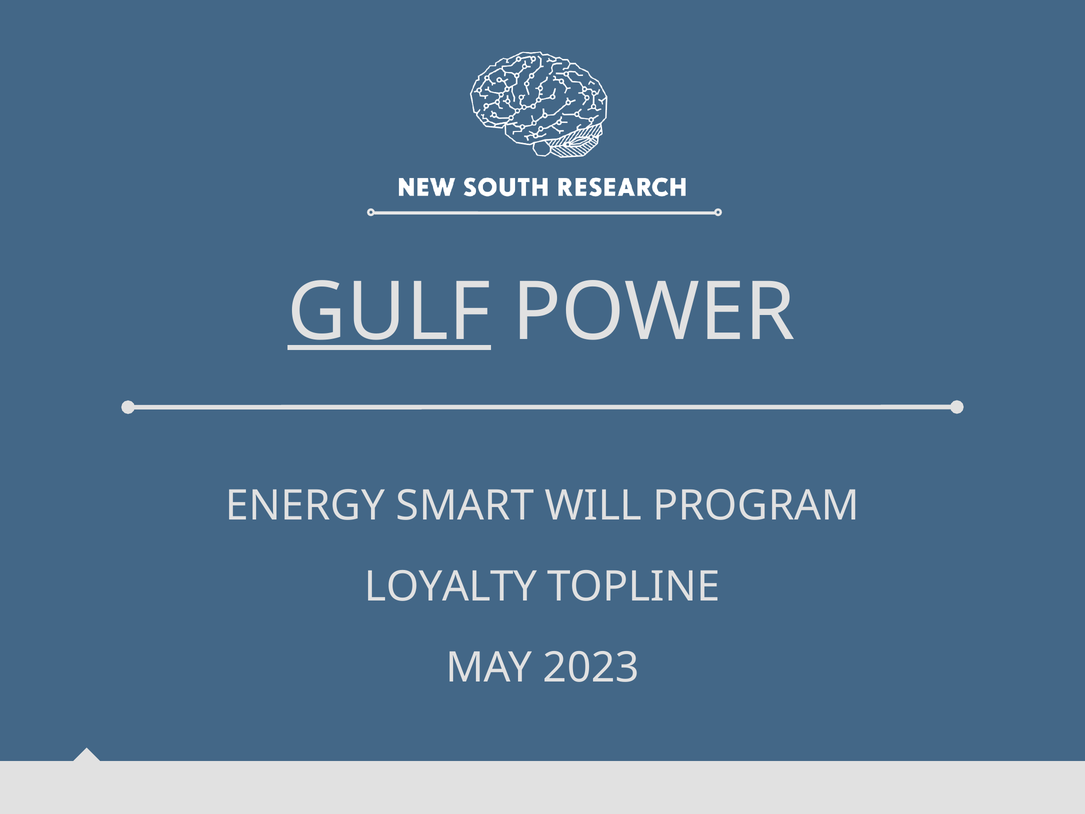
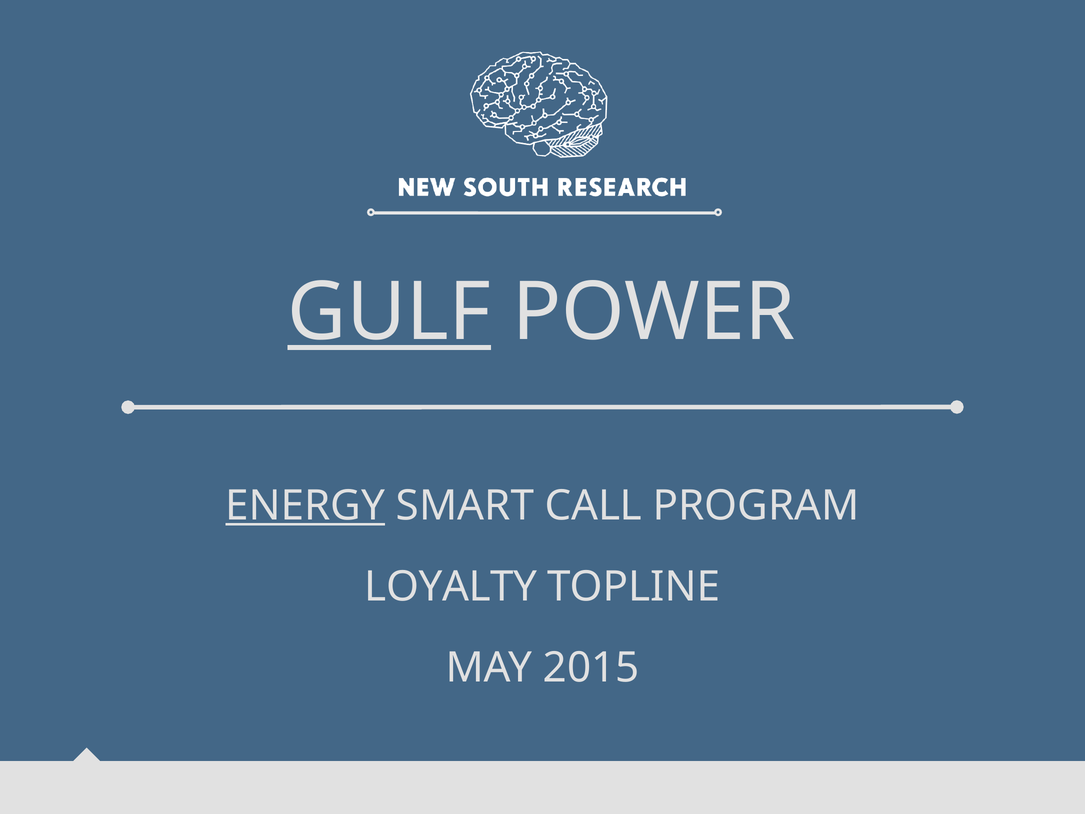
ENERGY underline: none -> present (305, 506)
WILL: WILL -> CALL (593, 506)
2023: 2023 -> 2015 (591, 668)
